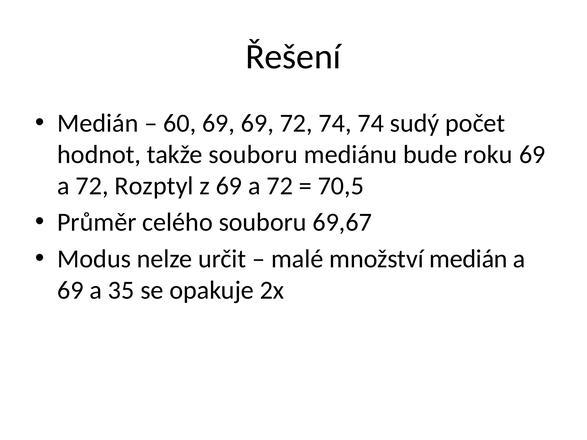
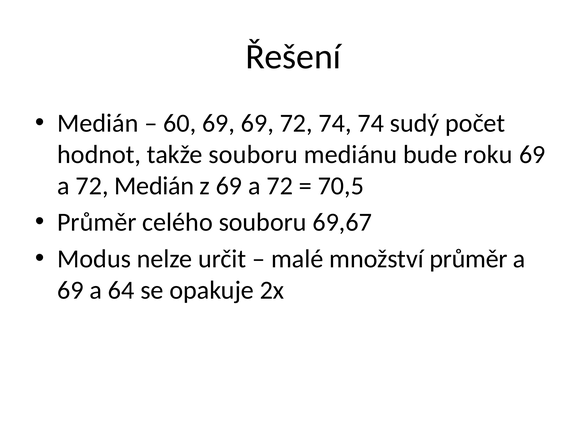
72 Rozptyl: Rozptyl -> Medián (154, 186)
množství medián: medián -> průměr (468, 259)
35: 35 -> 64 (121, 290)
